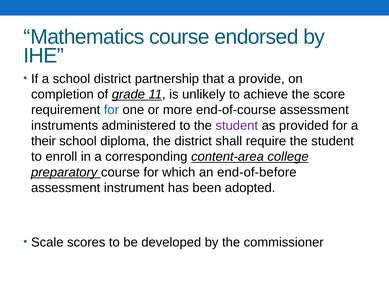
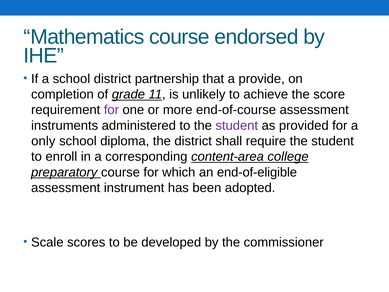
for colour: blue -> purple (111, 110)
their: their -> only (43, 141)
end-of-before: end-of-before -> end-of-eligible (257, 172)
